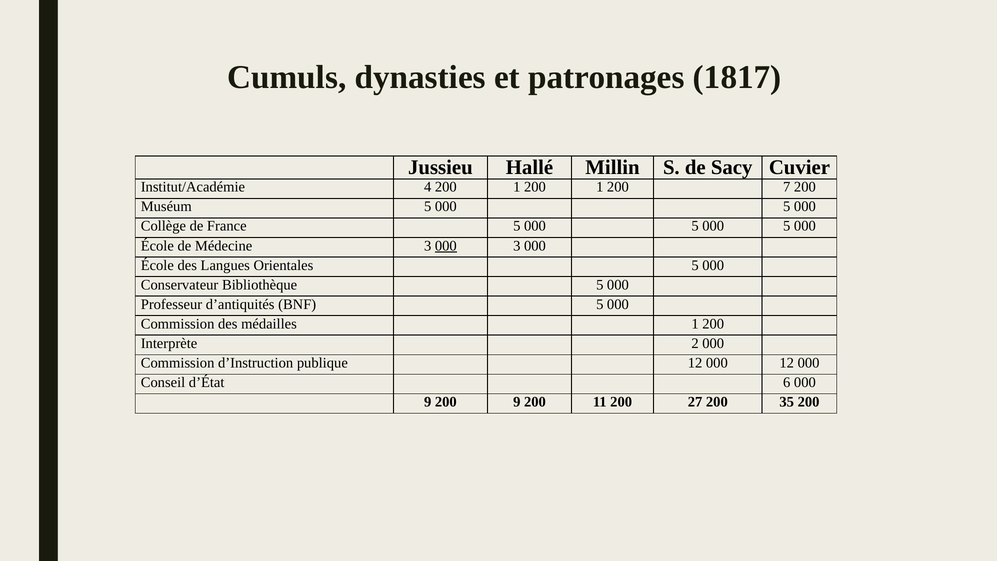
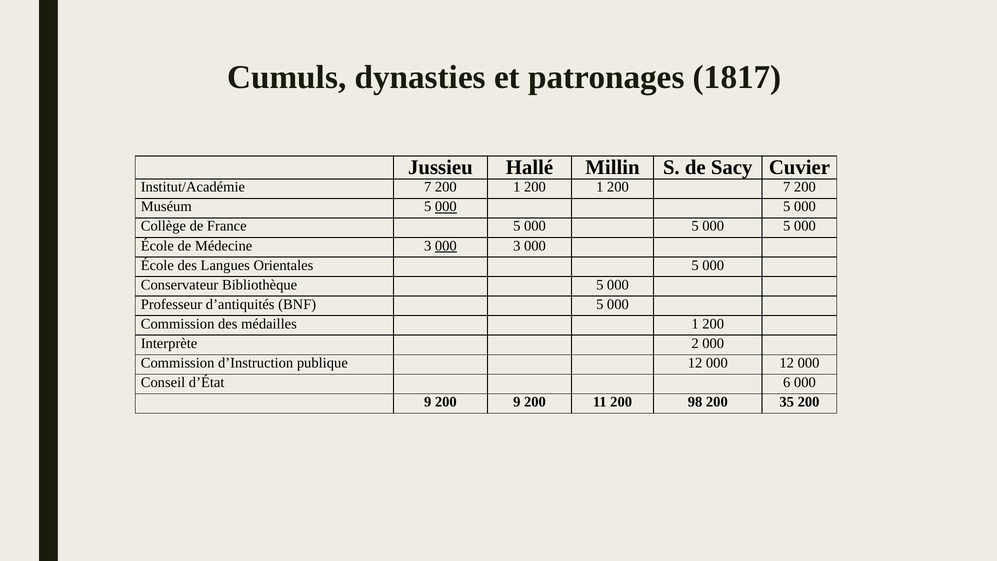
Institut/Académie 4: 4 -> 7 (428, 187)
000 underline: none -> present (446, 207)
27: 27 -> 98 (695, 402)
